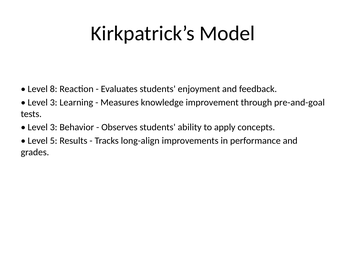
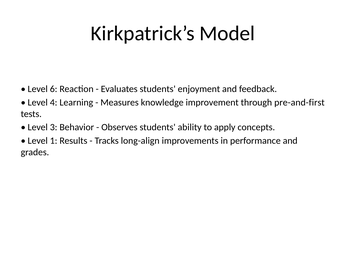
8: 8 -> 6 (54, 89)
3: 3 -> 4 (54, 103)
pre-and-goal: pre-and-goal -> pre-and-first (299, 103)
5: 5 -> 1 (54, 141)
